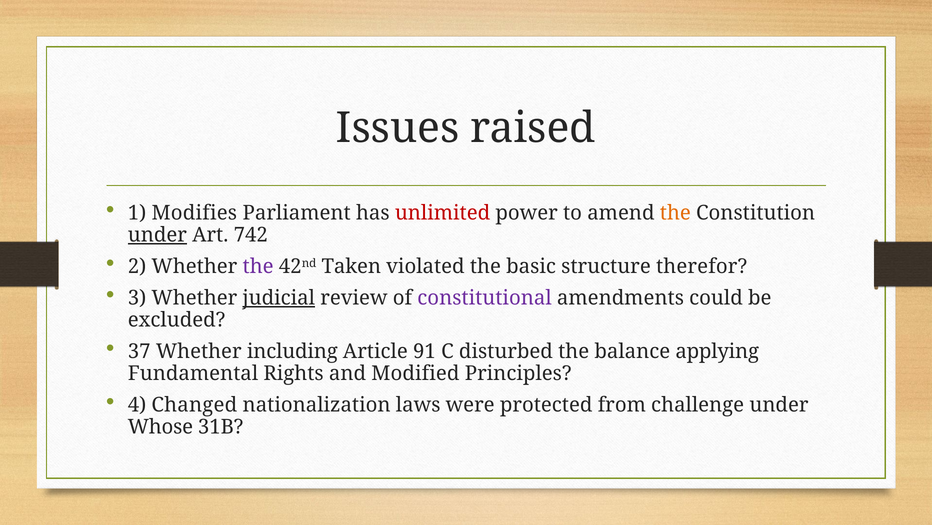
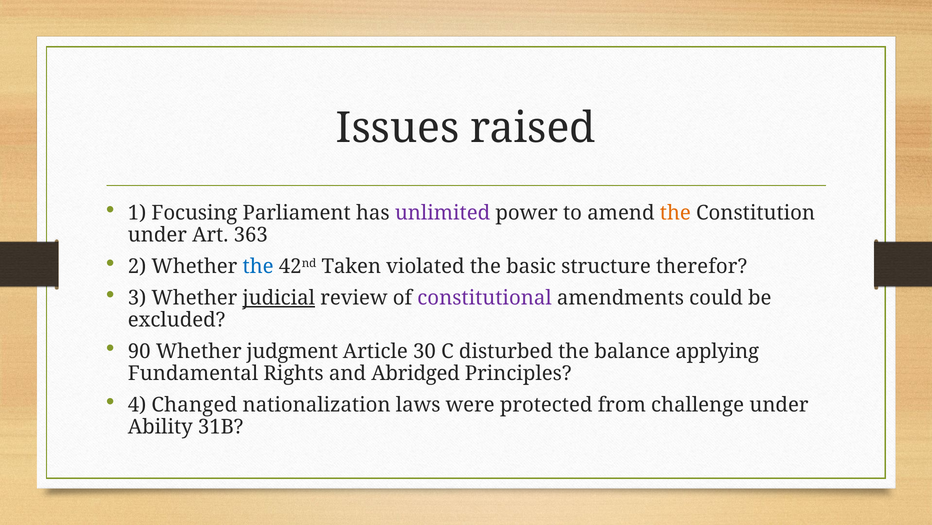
Modifies: Modifies -> Focusing (194, 213)
unlimited colour: red -> purple (443, 213)
under underline: present -> none (157, 235)
742: 742 -> 363 (251, 235)
the colour: purple -> blue (258, 266)
37: 37 -> 90 (139, 351)
including: including -> judgment (292, 351)
91: 91 -> 30 (424, 351)
Modified: Modified -> Abridged (416, 373)
Whose: Whose -> Ability (160, 426)
